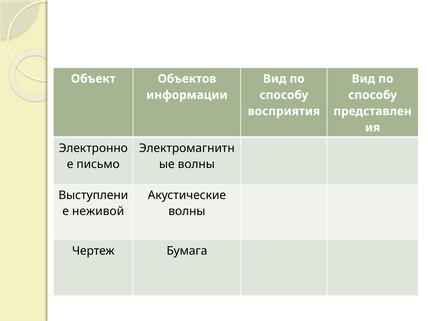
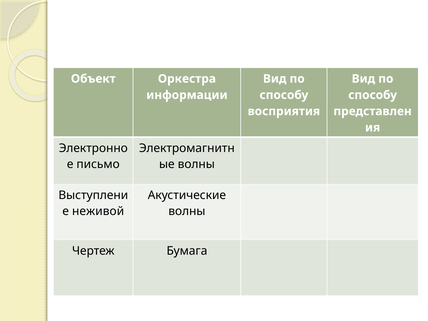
Объектов: Объектов -> Оркестра (187, 79)
